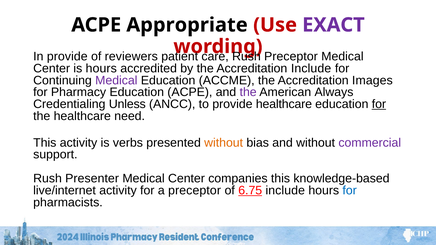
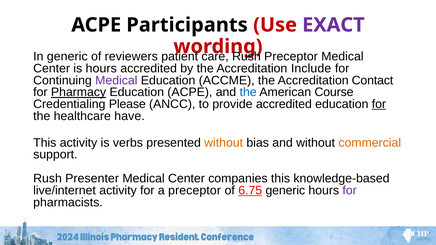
Appropriate: Appropriate -> Participants (187, 25)
In provide: provide -> generic (67, 57)
Images: Images -> Contact (373, 80)
Pharmacy underline: none -> present (79, 92)
the colour: purple -> blue (248, 92)
Always: Always -> Course (334, 92)
Unless: Unless -> Please (127, 104)
provide healthcare: healthcare -> accredited (284, 104)
need: need -> have (130, 116)
commercial colour: purple -> orange (370, 143)
6.75 include: include -> generic (285, 191)
for colour: blue -> purple (350, 191)
